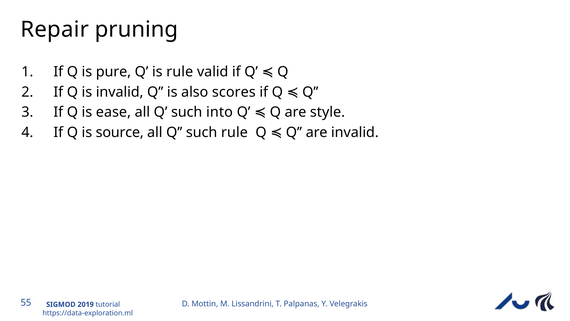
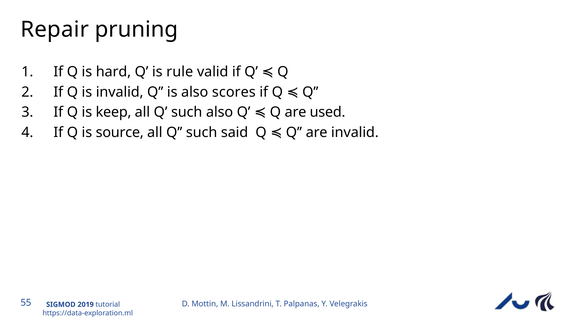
pure: pure -> hard (113, 72)
ease: ease -> keep (114, 112)
such into: into -> also (220, 112)
style: style -> used (328, 112)
such rule: rule -> said (235, 132)
